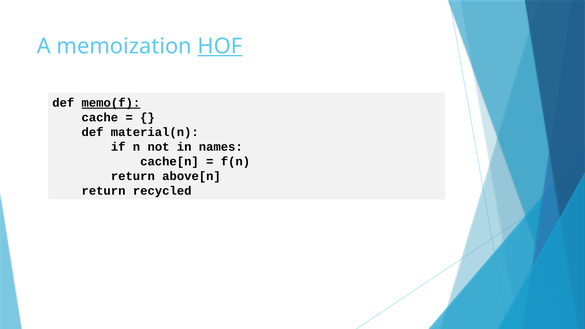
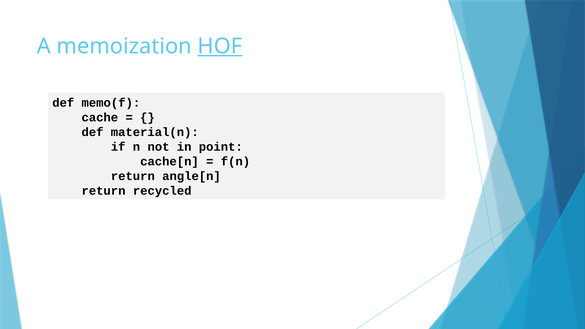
memo(f underline: present -> none (111, 103)
names: names -> point (221, 147)
above[n: above[n -> angle[n (191, 176)
